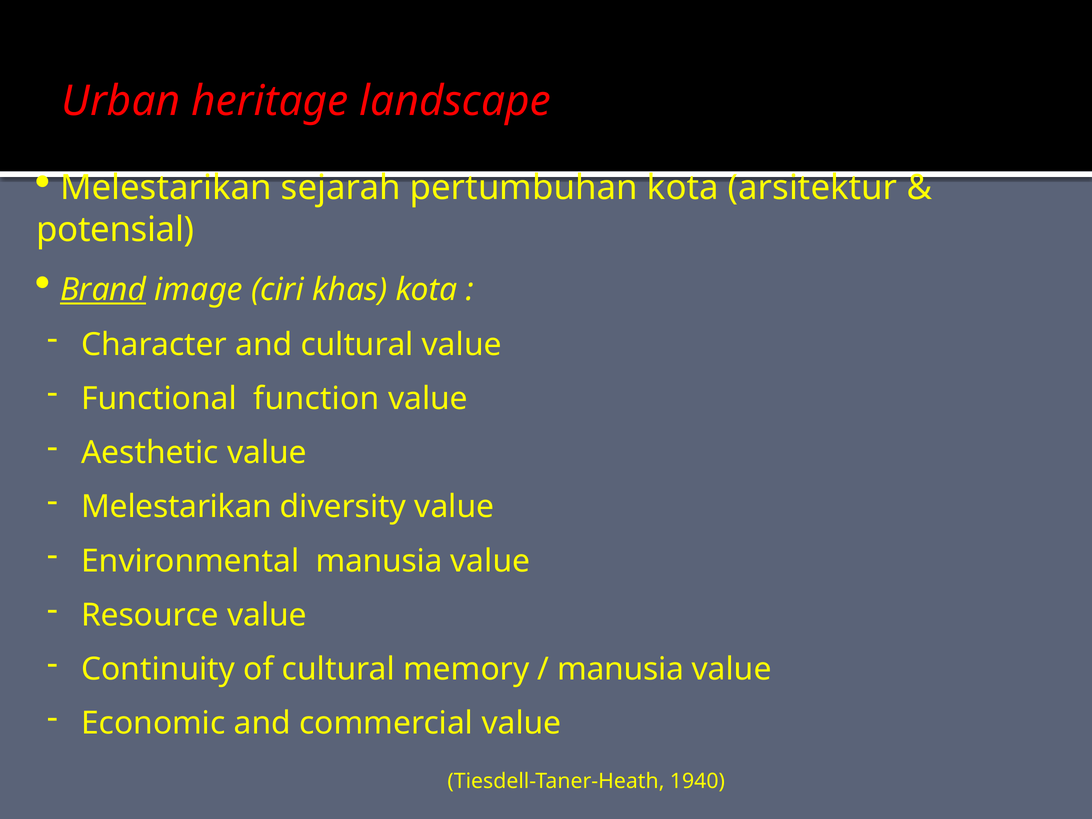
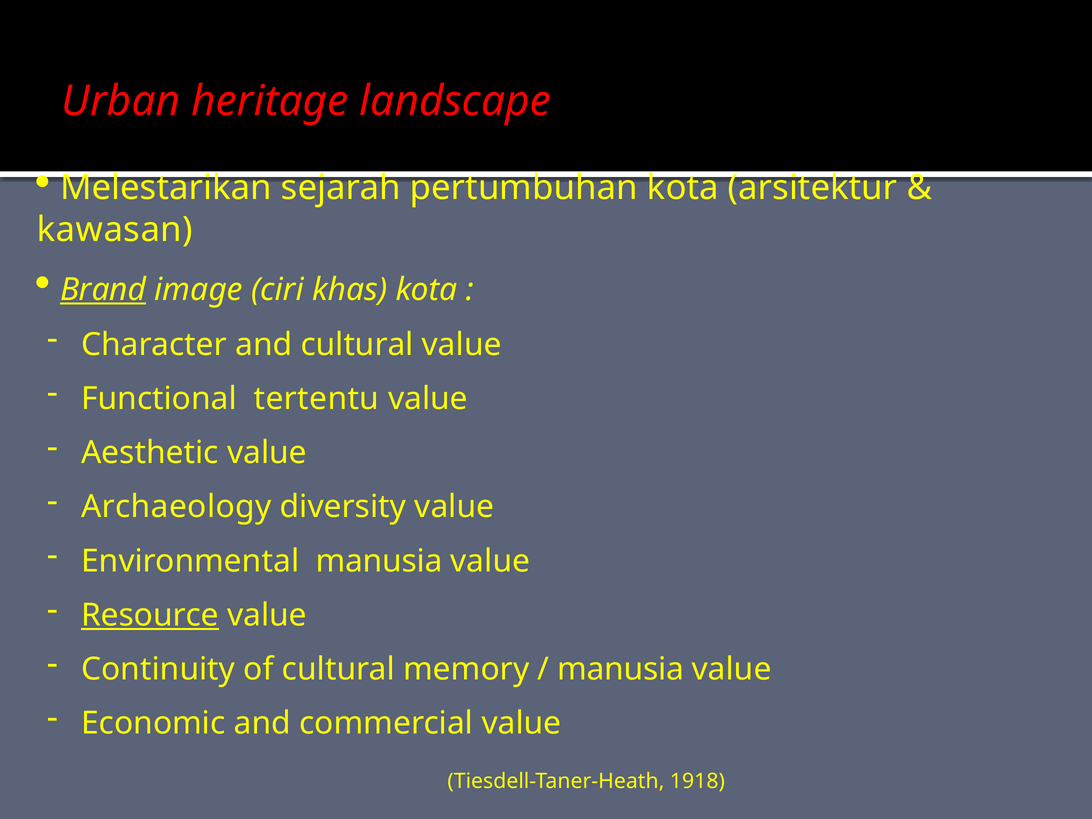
potensial: potensial -> kawasan (115, 230)
function: function -> tertentu (316, 399)
Melestarikan: Melestarikan -> Archaeology (176, 507)
Resource underline: none -> present (150, 615)
1940: 1940 -> 1918 (697, 781)
